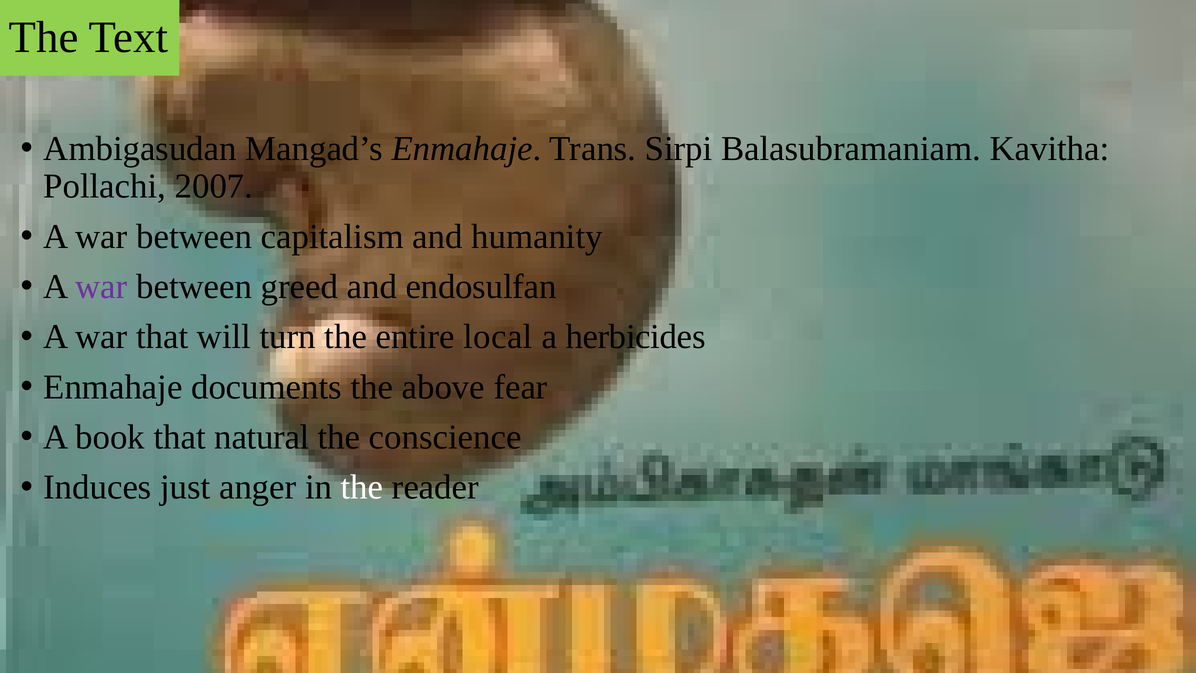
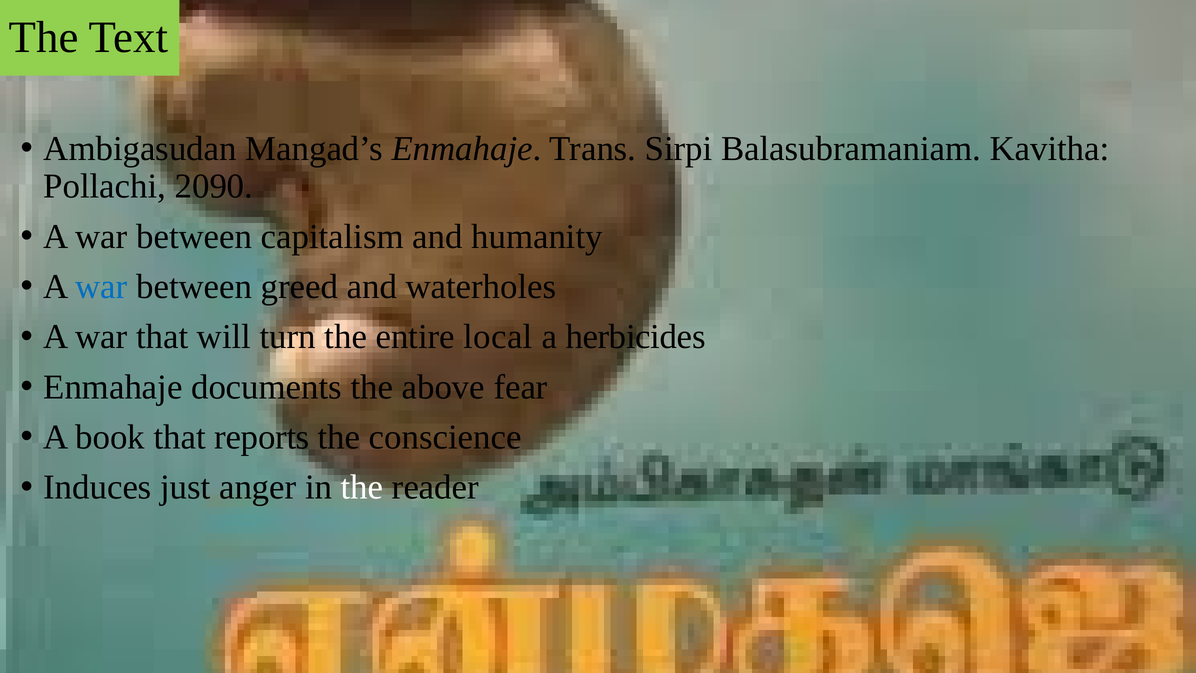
2007: 2007 -> 2090 (214, 186)
war colour: purple -> blue (101, 287)
endosulfan: endosulfan -> waterholes (481, 287)
natural: natural -> reports (262, 437)
